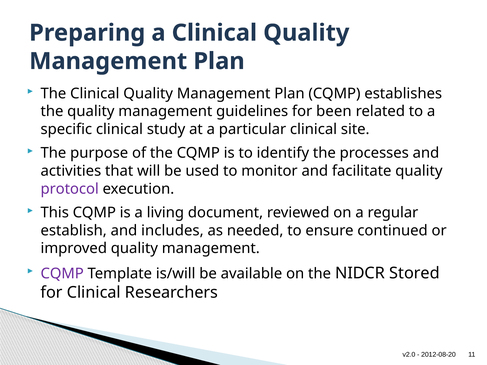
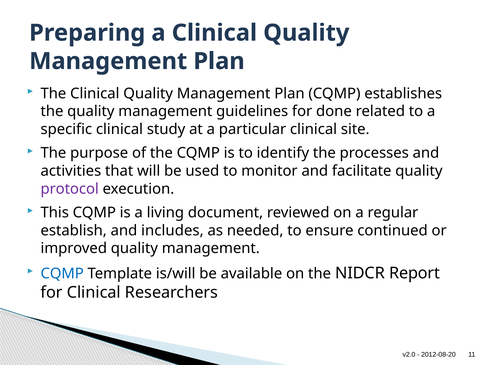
been: been -> done (334, 111)
CQMP colour: purple -> blue (62, 274)
Stored: Stored -> Report (415, 273)
